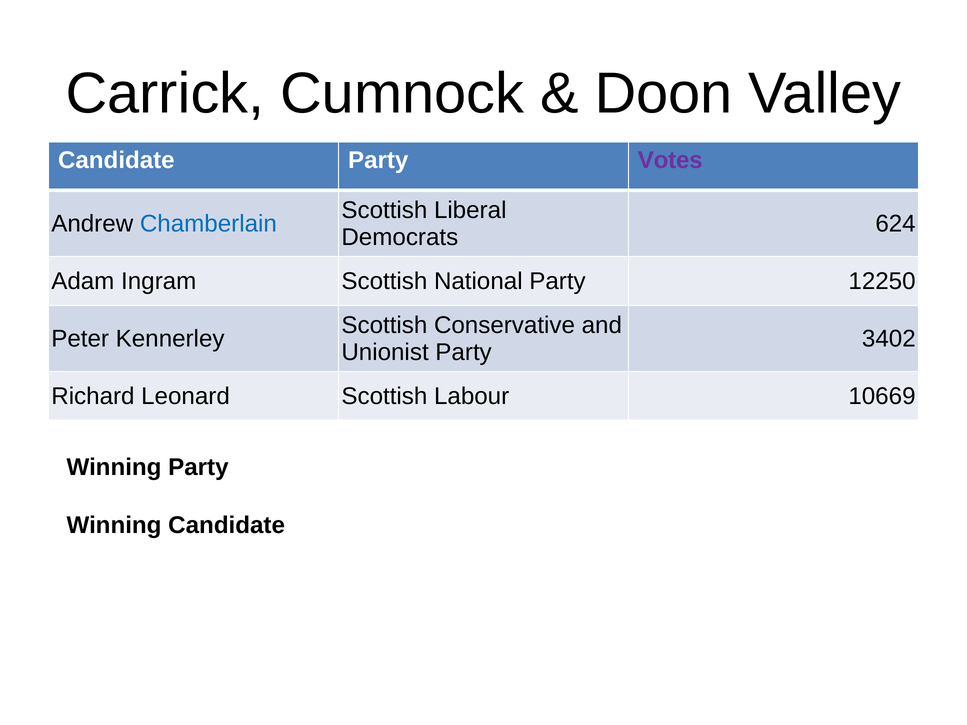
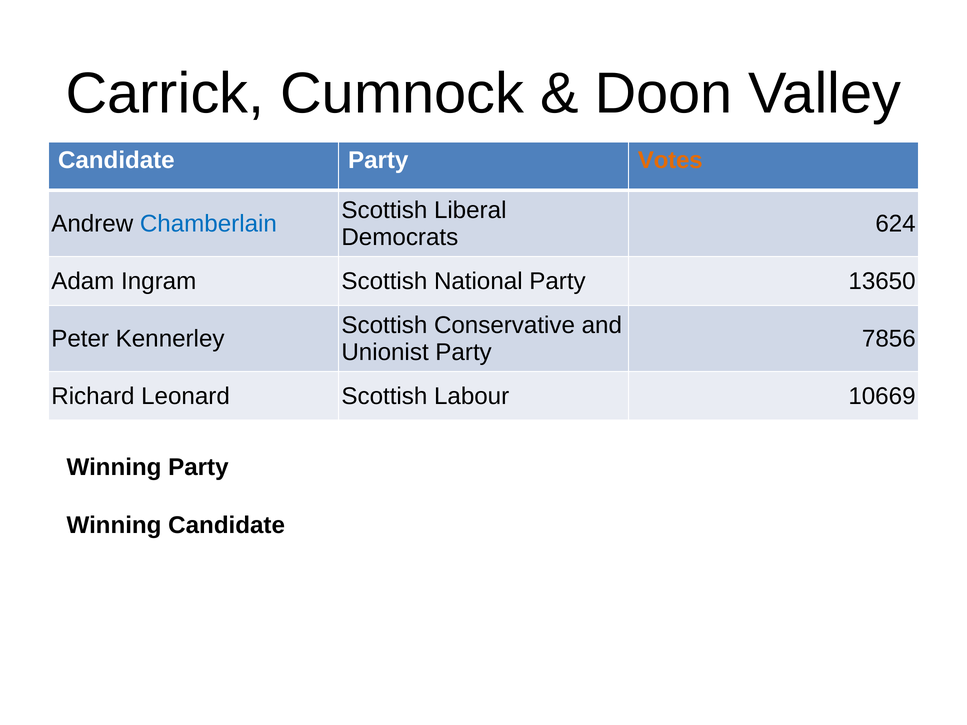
Votes colour: purple -> orange (670, 161)
12250: 12250 -> 13650 (882, 281)
3402: 3402 -> 7856 (889, 339)
